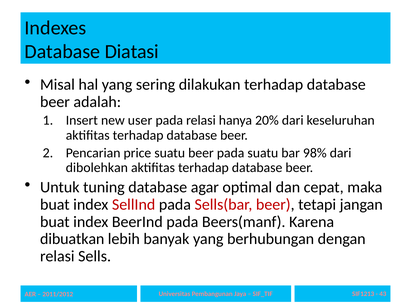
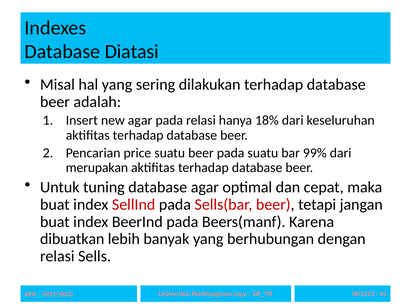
new user: user -> agar (140, 121)
20%: 20% -> 18% (267, 121)
98%: 98% -> 99% (315, 153)
dibolehkan: dibolehkan -> merupakan (97, 168)
